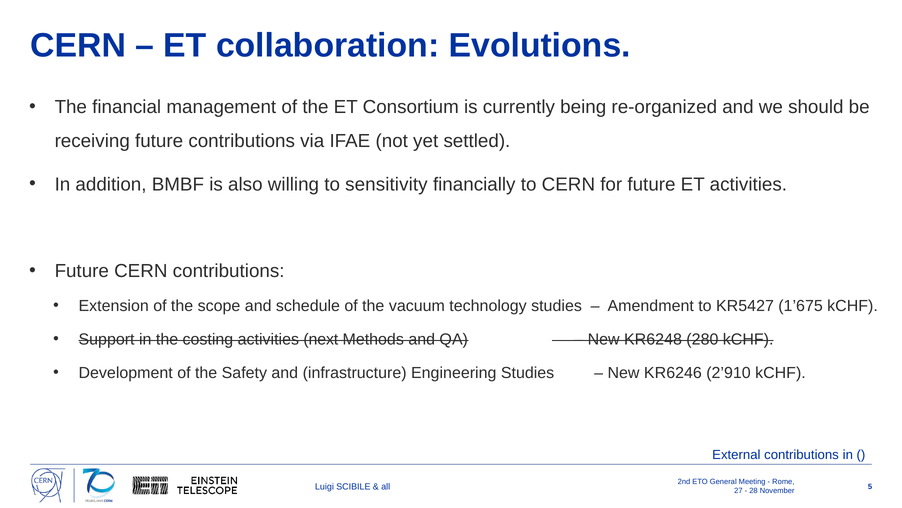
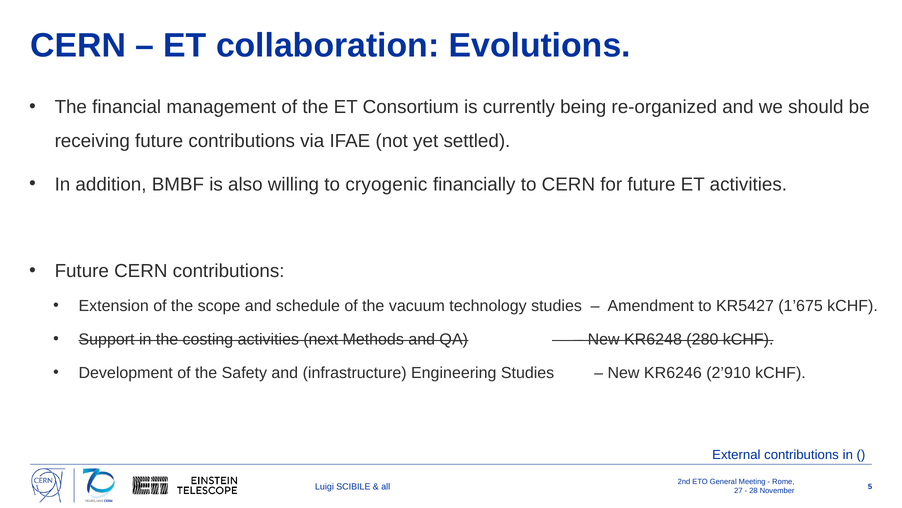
sensitivity: sensitivity -> cryogenic (386, 184)
